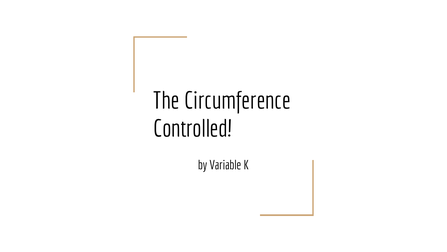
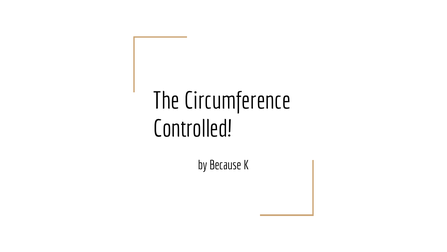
Variable: Variable -> Because (225, 165)
